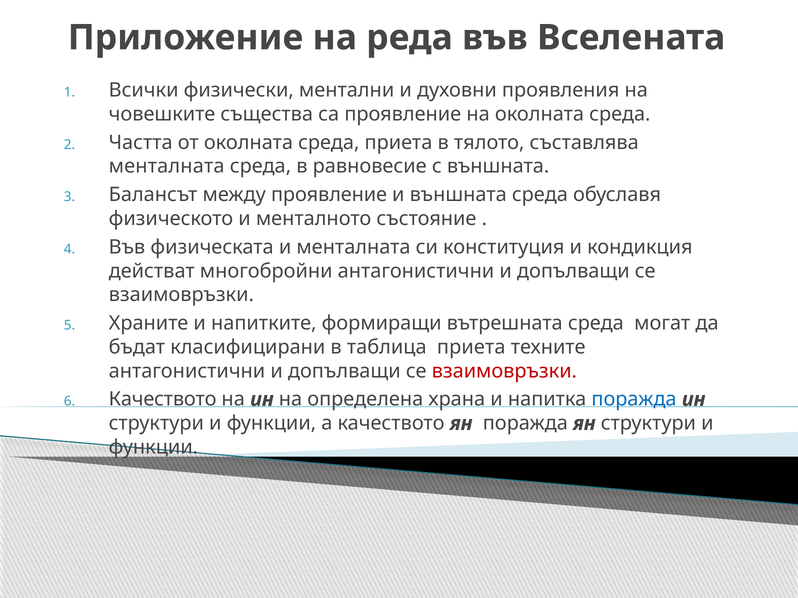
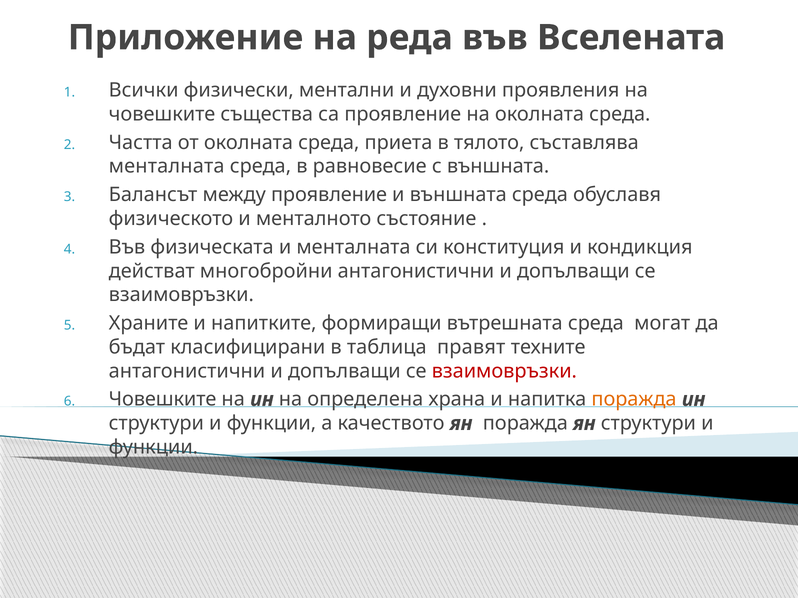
таблица приета: приета -> правят (471, 347)
Качеството: Качеството -> Човешките (163, 400)
поражда colour: blue -> orange (634, 400)
